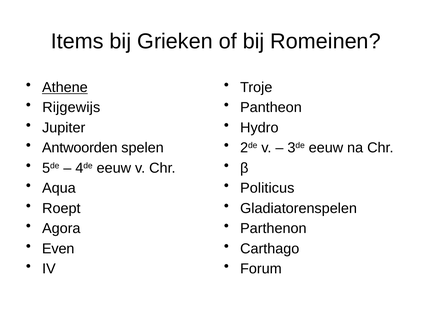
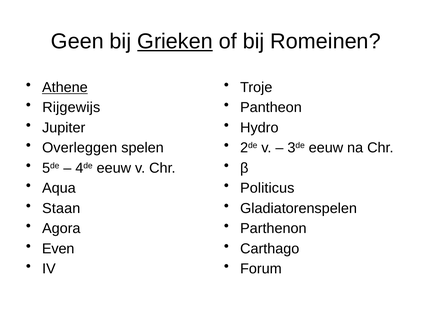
Items: Items -> Geen (77, 41)
Grieken underline: none -> present (175, 41)
Antwoorden: Antwoorden -> Overleggen (80, 148)
Roept: Roept -> Staan (61, 208)
